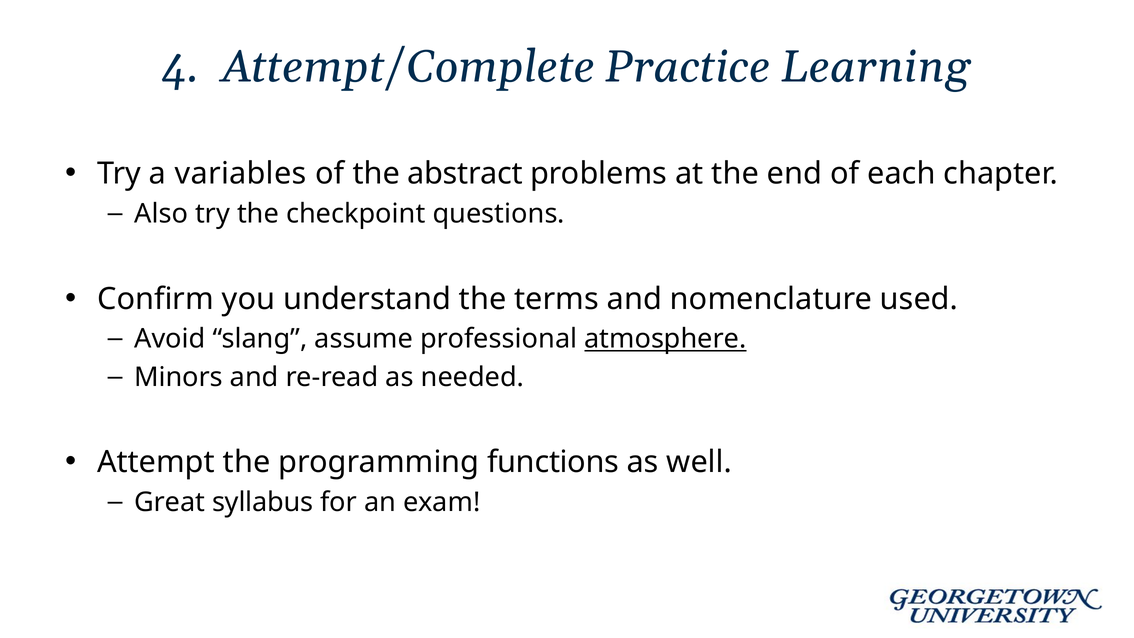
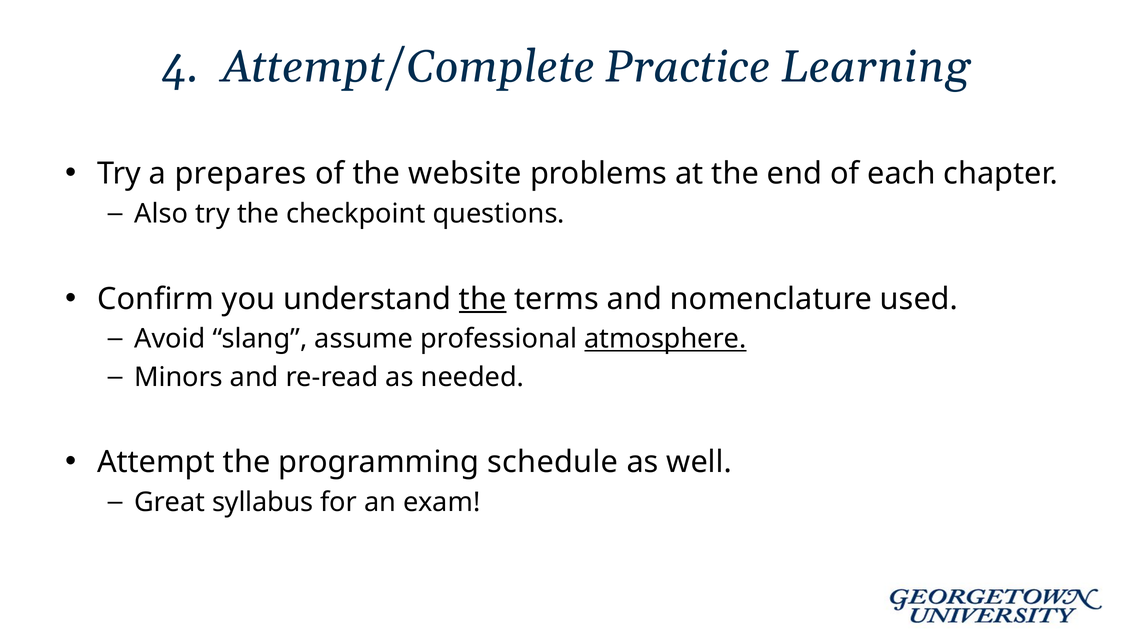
variables: variables -> prepares (241, 174)
abstract: abstract -> website (465, 174)
the underline: none -> present (483, 299)
functions: functions -> schedule (553, 462)
